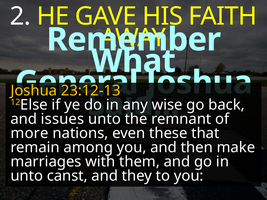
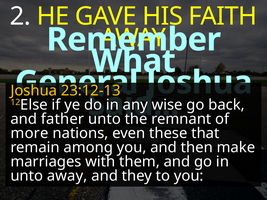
issues: issues -> father (62, 119)
unto canst: canst -> away (67, 176)
